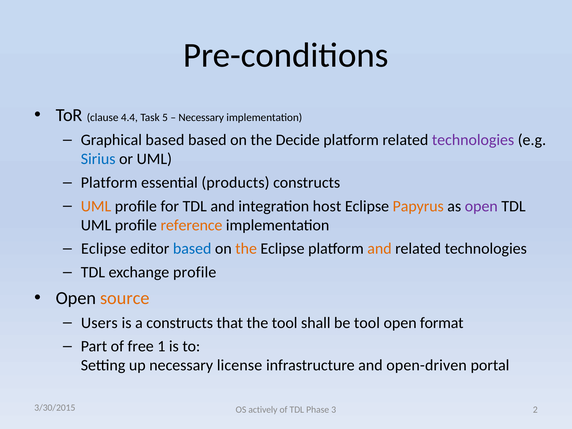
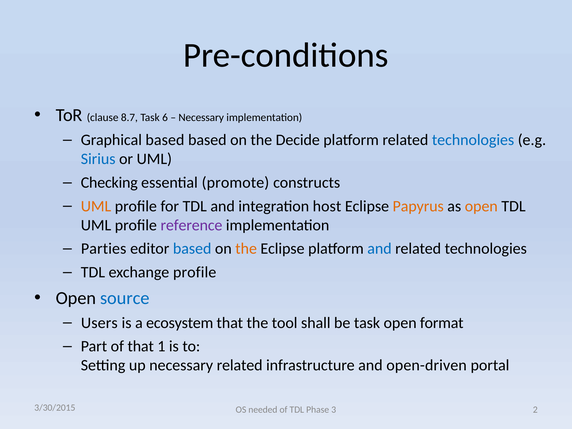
4.4: 4.4 -> 8.7 (129, 118)
5: 5 -> 6 (165, 118)
technologies colour: purple -> blue (473, 140)
Platform: Platform -> Checking (109, 183)
products: products -> promote (235, 183)
open colour: purple -> orange (481, 206)
reference colour: orange -> purple (191, 225)
Eclipse: Eclipse -> Parties (104, 249)
and colour: orange -> blue (379, 249)
source colour: orange -> blue (125, 298)
a constructs: constructs -> ecosystem (180, 323)
be tool: tool -> task (367, 323)
of free: free -> that (141, 346)
necessary license: license -> related (240, 365)
actively: actively -> needed (263, 410)
